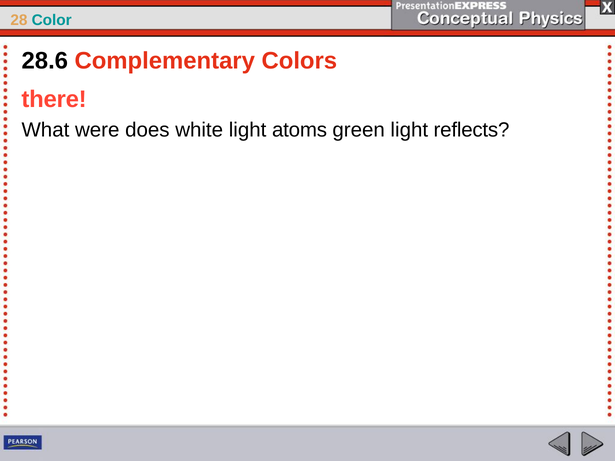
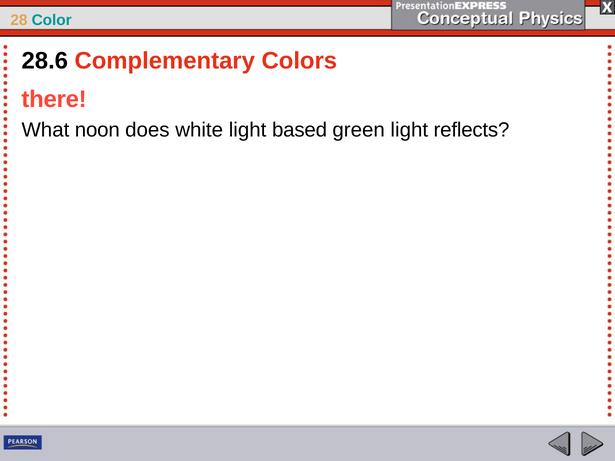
were: were -> noon (97, 130)
atoms: atoms -> based (300, 130)
